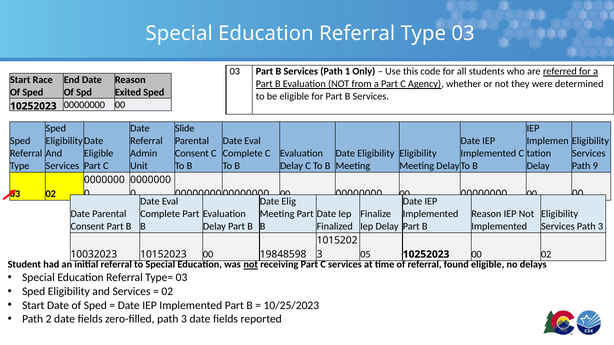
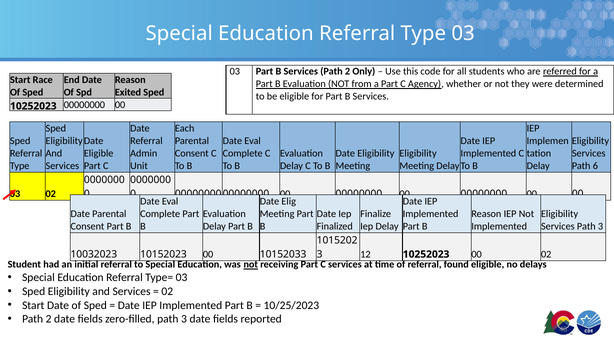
Services Path 1: 1 -> 2 (348, 72)
Slide: Slide -> Each (185, 129)
9: 9 -> 6 (595, 166)
19848598: 19848598 -> 10152033 (283, 255)
05: 05 -> 12 (365, 255)
